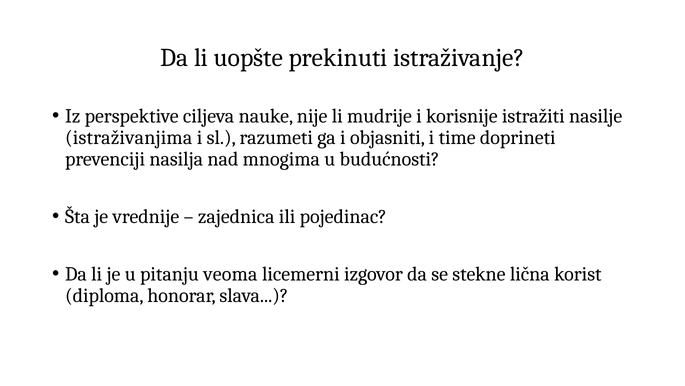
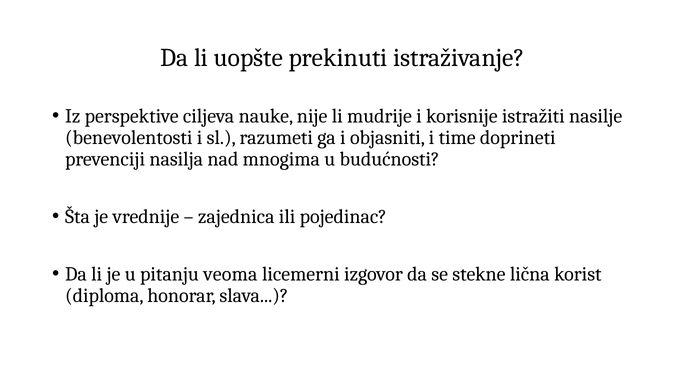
istraživanjima: istraživanjima -> benevolentosti (129, 137)
